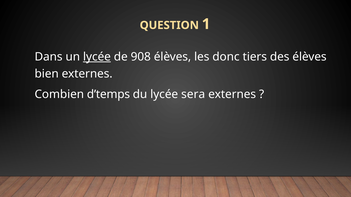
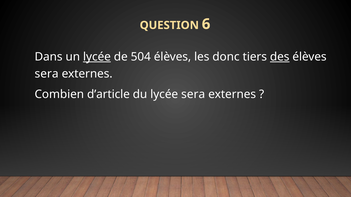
1: 1 -> 6 (206, 24)
908: 908 -> 504 (141, 57)
des underline: none -> present (280, 57)
bien: bien -> sera (47, 74)
d’temps: d’temps -> d’article (108, 94)
